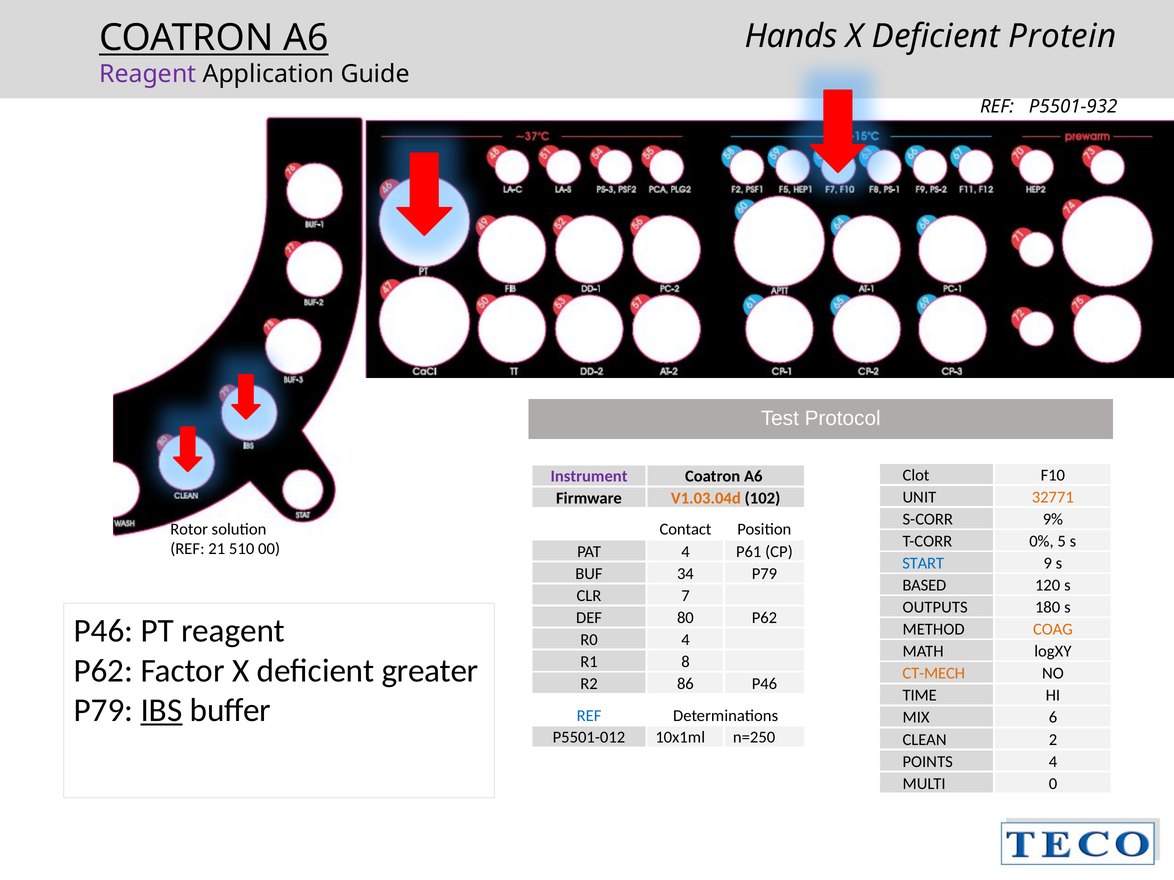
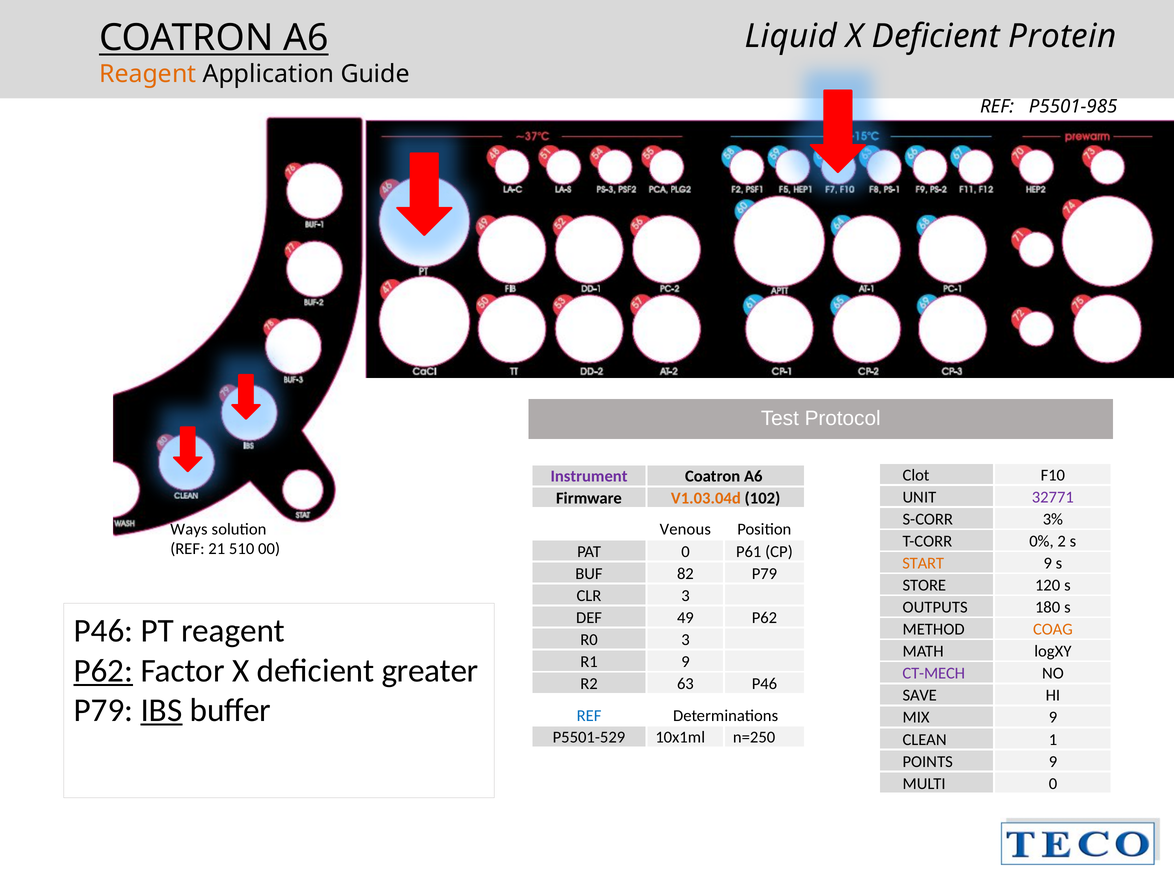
Hands: Hands -> Liquid (791, 36)
Reagent colour: purple -> orange (148, 74)
P5501-932: P5501-932 -> P5501-985 (1073, 106)
32771 colour: orange -> purple (1053, 497)
9%: 9% -> 3% (1053, 519)
Rotor: Rotor -> Ways (189, 529)
Contact: Contact -> Venous (685, 530)
5: 5 -> 2 (1062, 542)
PAT 4: 4 -> 0 (685, 552)
START colour: blue -> orange (923, 564)
34: 34 -> 82 (685, 574)
BASED: BASED -> STORE (924, 586)
CLR 7: 7 -> 3 (685, 596)
80: 80 -> 49 (685, 618)
R0 4: 4 -> 3 (685, 640)
R1 8: 8 -> 9 (685, 662)
P62 underline: none -> present (103, 671)
CT-MECH colour: orange -> purple (934, 674)
86: 86 -> 63 (685, 684)
TIME: TIME -> SAVE (920, 696)
MIX 6: 6 -> 9 (1053, 718)
P5501-012: P5501-012 -> P5501-529 (589, 738)
2: 2 -> 1 (1053, 740)
POINTS 4: 4 -> 9 (1053, 762)
